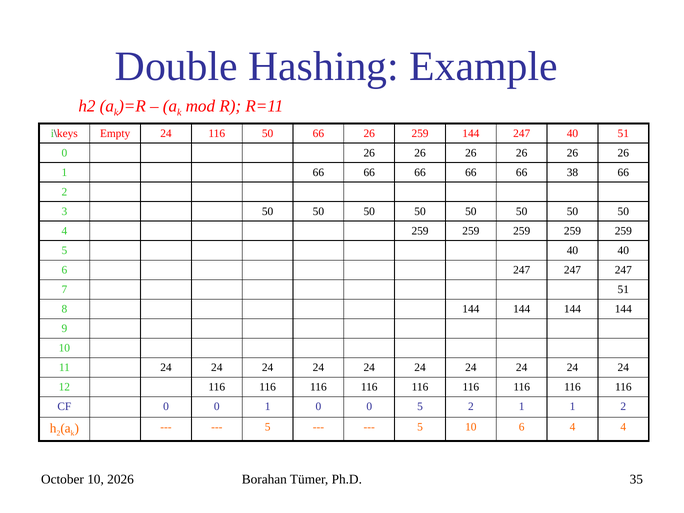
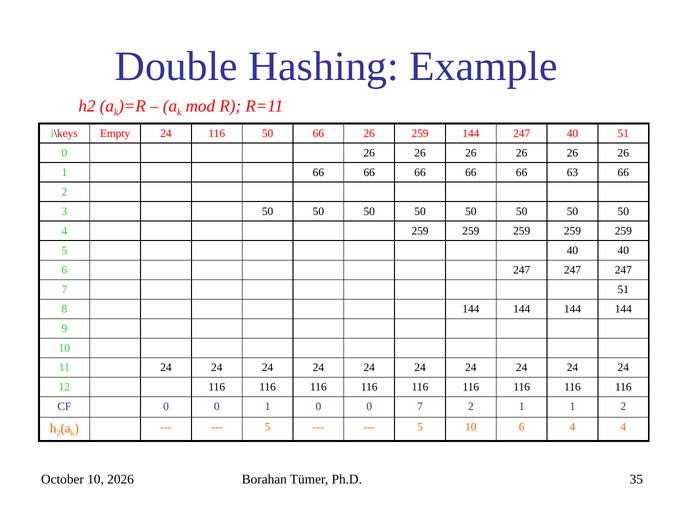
38: 38 -> 63 (572, 172)
0 5: 5 -> 7 (420, 407)
